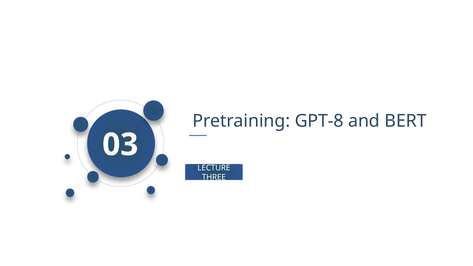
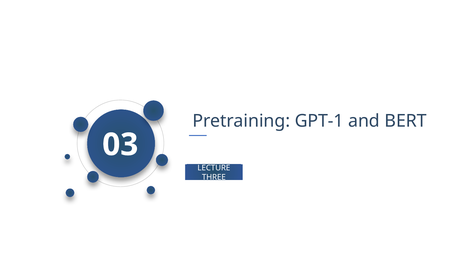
GPT-8: GPT-8 -> GPT-1 (319, 121)
